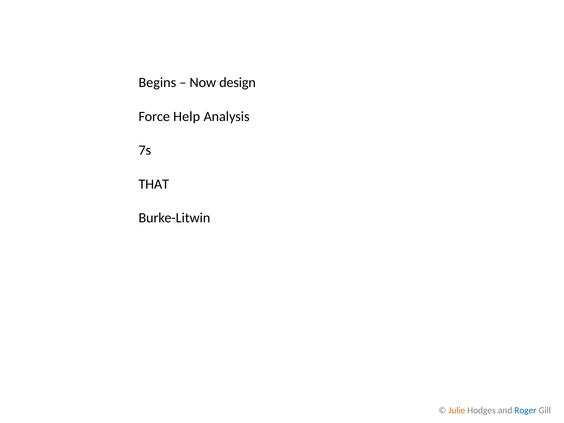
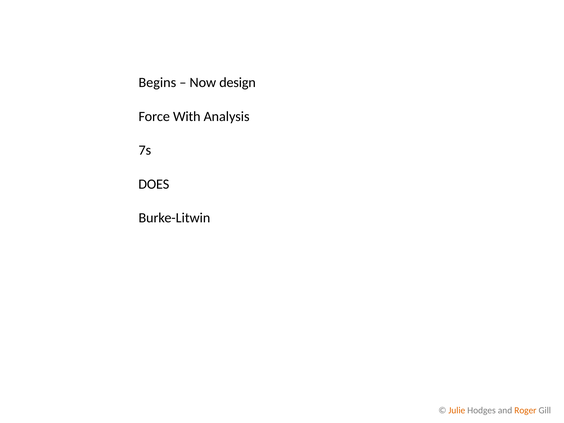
Help: Help -> With (187, 116)
THAT: THAT -> DOES (154, 184)
Roger colour: blue -> orange (525, 411)
